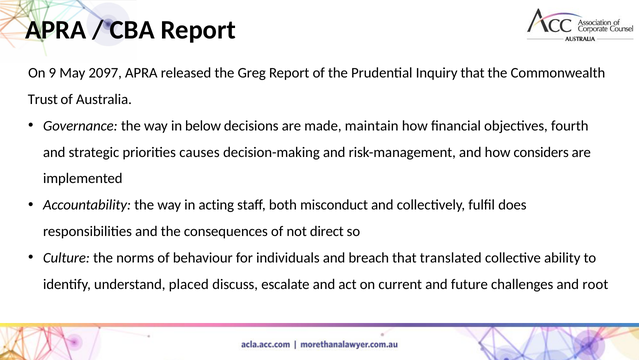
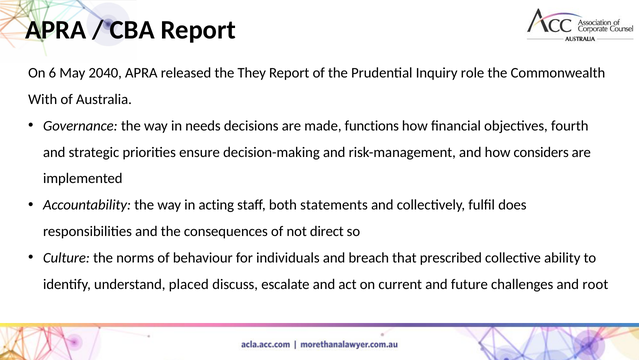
9: 9 -> 6 (52, 73)
2097: 2097 -> 2040 (105, 73)
Greg: Greg -> They (252, 73)
Inquiry that: that -> role (473, 73)
Trust: Trust -> With (43, 99)
below: below -> needs (203, 126)
maintain: maintain -> functions (372, 126)
causes: causes -> ensure (200, 152)
misconduct: misconduct -> statements (334, 205)
translated: translated -> prescribed (451, 257)
